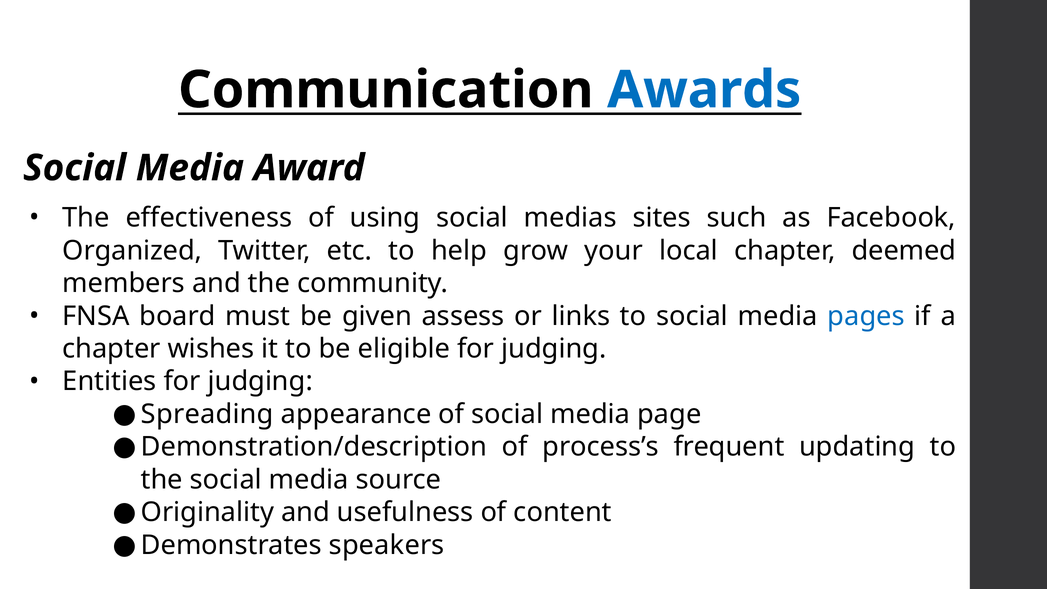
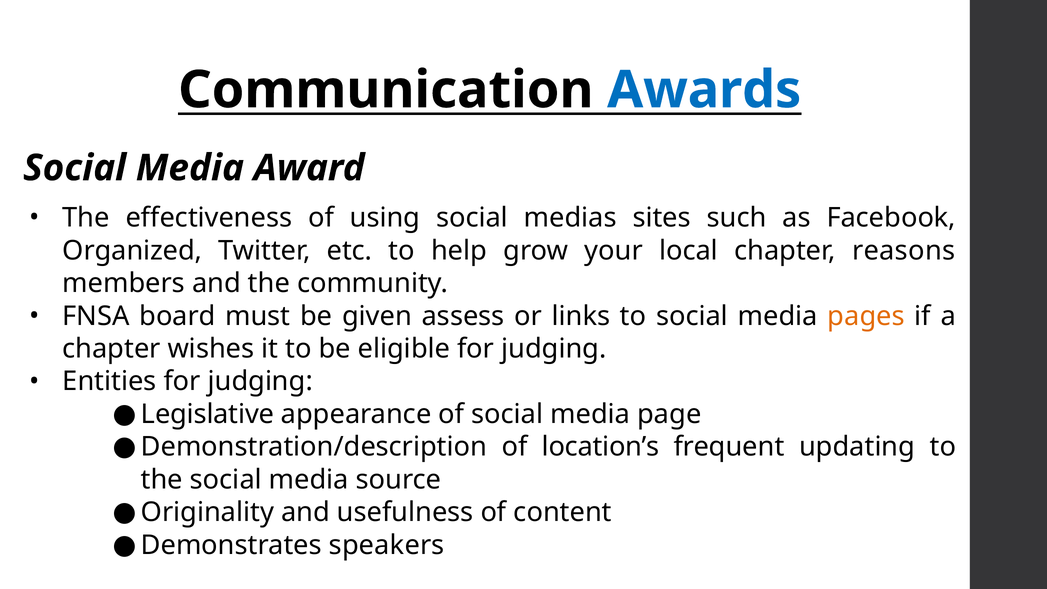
deemed: deemed -> reasons (904, 251)
pages colour: blue -> orange (866, 316)
Spreading: Spreading -> Legislative (207, 414)
process’s: process’s -> location’s (601, 447)
